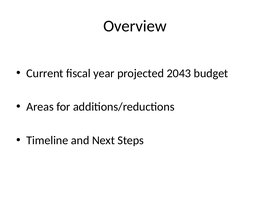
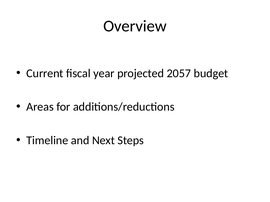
2043: 2043 -> 2057 (179, 73)
